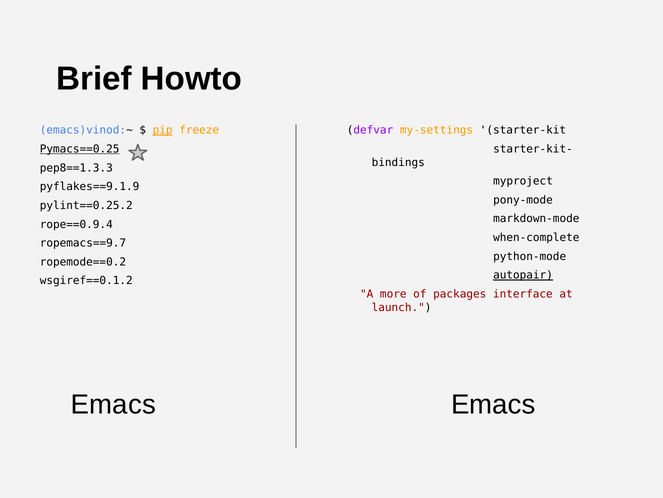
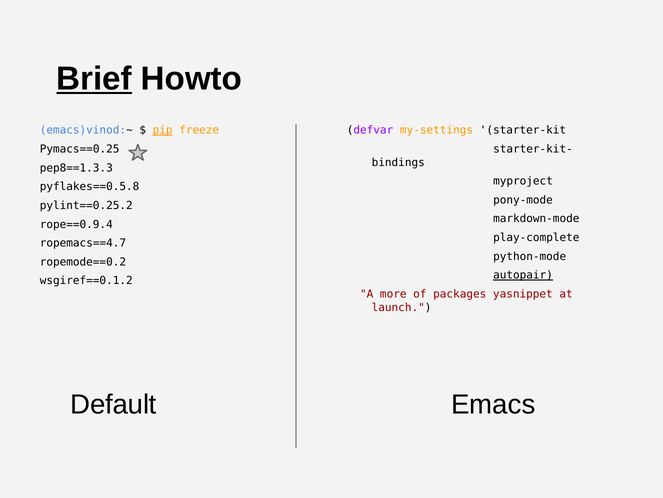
Brief underline: none -> present (94, 79)
Pymacs==0.25 underline: present -> none (80, 149)
pyflakes==9.1.9: pyflakes==9.1.9 -> pyflakes==0.5.8 (90, 186)
when-complete: when-complete -> play-complete (536, 237)
ropemacs==9.7: ropemacs==9.7 -> ropemacs==4.7 (83, 243)
interface: interface -> yasnippet (523, 294)
Emacs: Emacs -> Default (114, 404)
